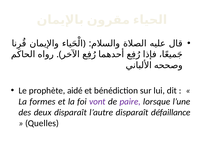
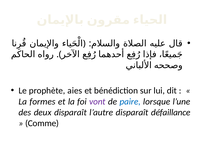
aidé: aidé -> aies (75, 91)
paire colour: purple -> blue (130, 102)
Quelles: Quelles -> Comme (42, 123)
